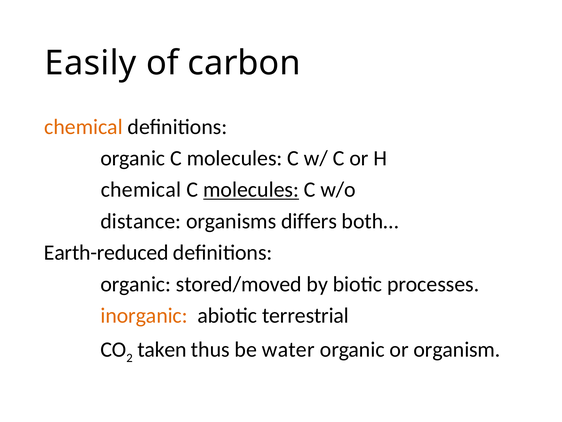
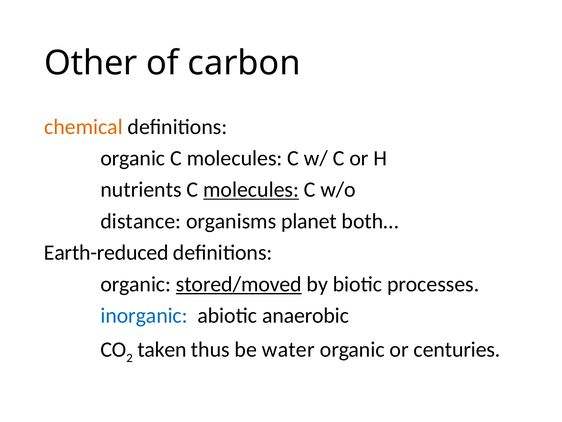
Easily: Easily -> Other (91, 63)
chemical: chemical -> nutrients (141, 190)
differs: differs -> planet (309, 221)
stored/moved underline: none -> present (239, 284)
inorganic colour: orange -> blue (144, 315)
terrestrial: terrestrial -> anaerobic (306, 315)
organism: organism -> centuries (457, 349)
